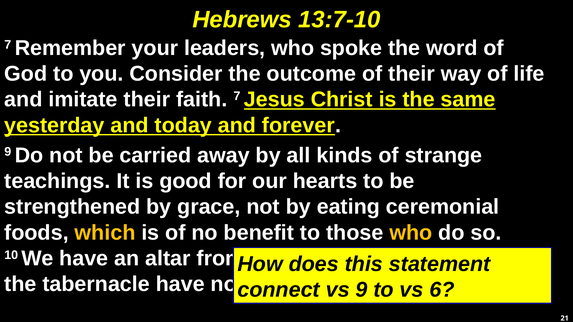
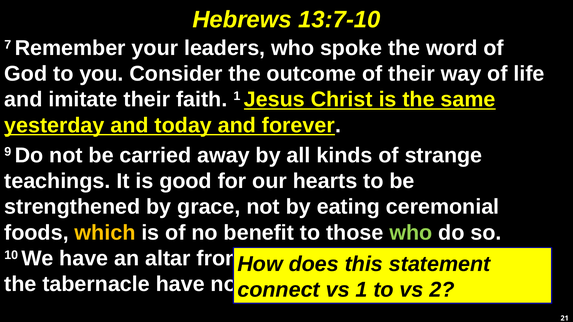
faith 7: 7 -> 1 (237, 96)
who colour: yellow -> light green (411, 233)
9: 9 -> 1 (362, 290)
6: 6 -> 2 (442, 290)
